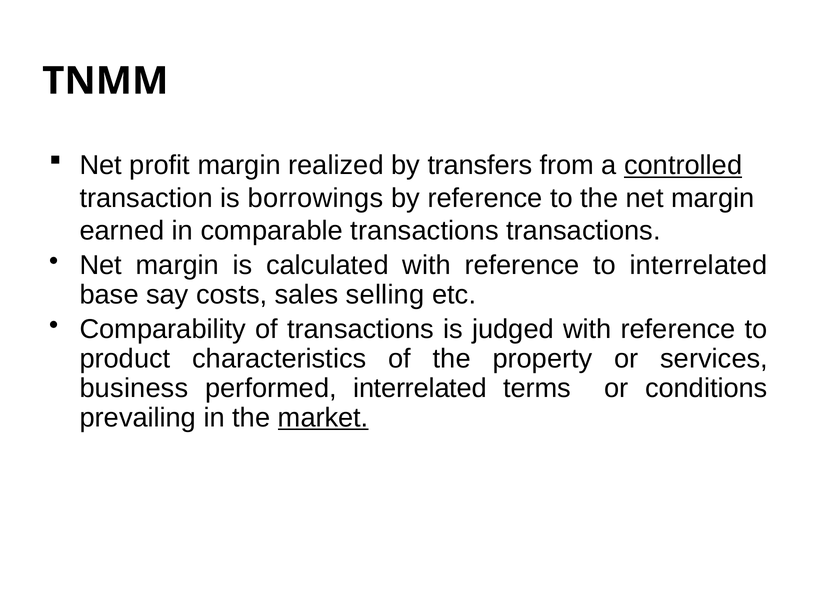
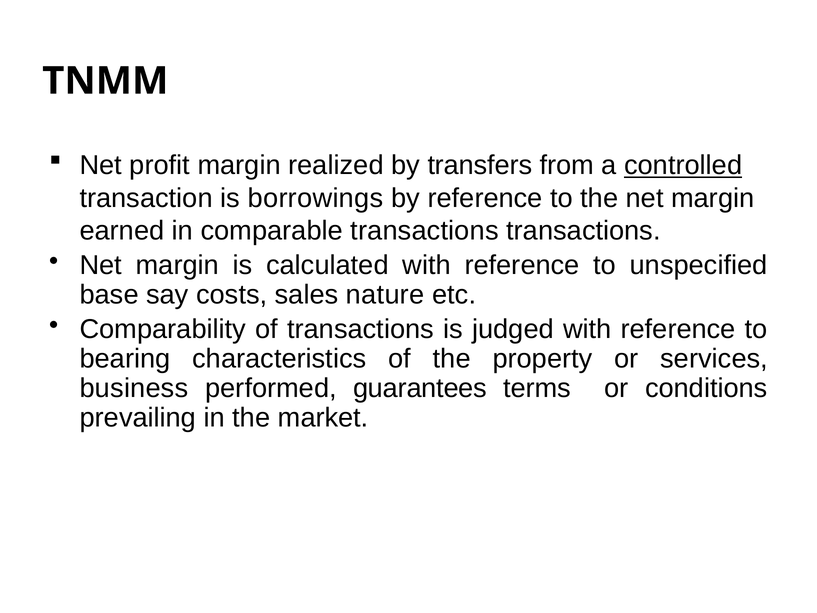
to interrelated: interrelated -> unspecified (699, 265)
selling: selling -> nature (385, 294)
product: product -> bearing (125, 359)
performed interrelated: interrelated -> guarantees (420, 388)
market underline: present -> none (323, 418)
